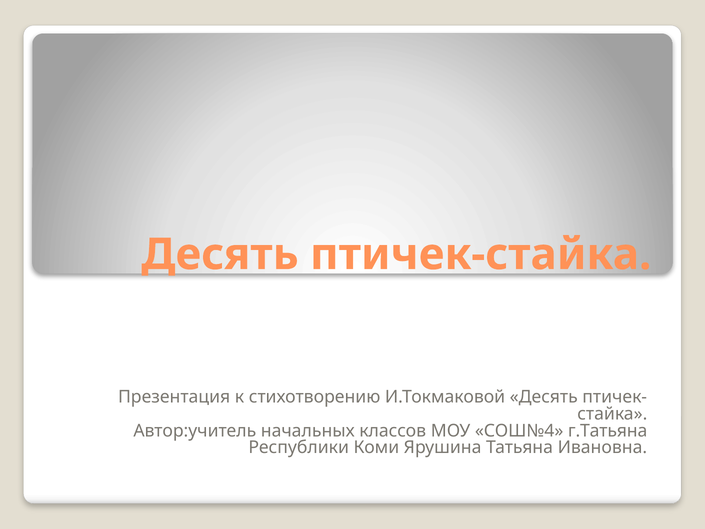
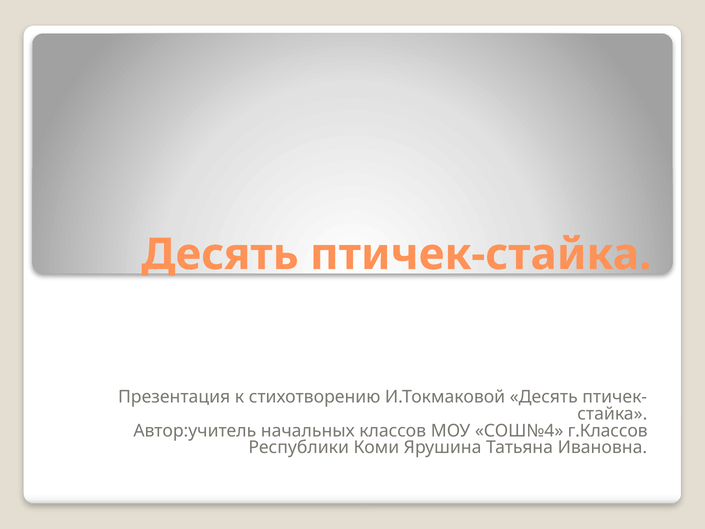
г.Татьяна: г.Татьяна -> г.Классов (608, 431)
